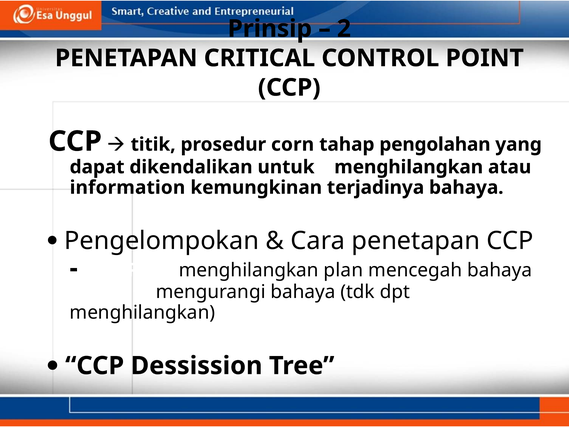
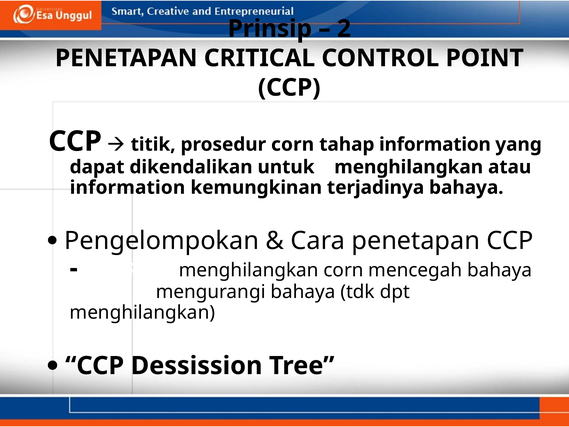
tahap pengolahan: pengolahan -> information (435, 144)
menghilangkan plan: plan -> corn (344, 270)
